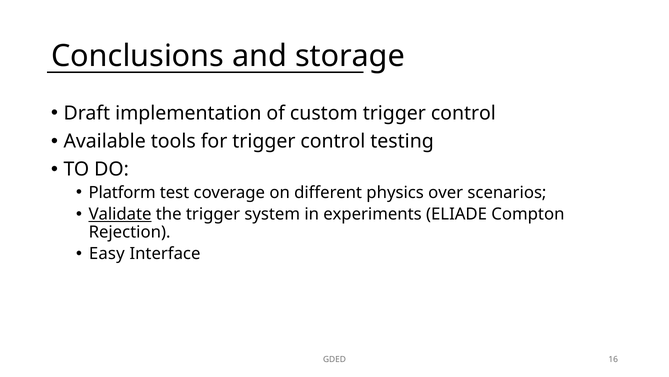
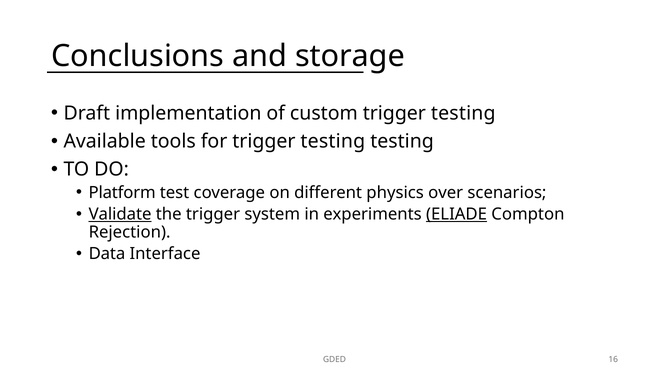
custom trigger control: control -> testing (463, 113)
for trigger control: control -> testing (333, 141)
ELIADE underline: none -> present (457, 214)
Easy: Easy -> Data (107, 253)
